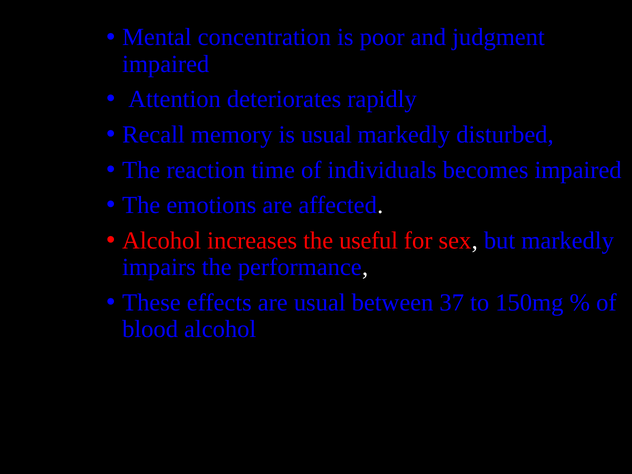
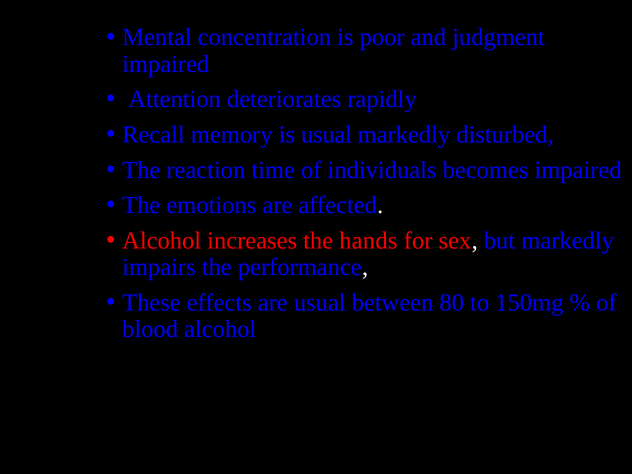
useful: useful -> hands (368, 241)
37: 37 -> 80 (452, 302)
